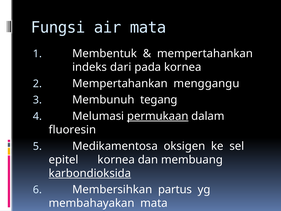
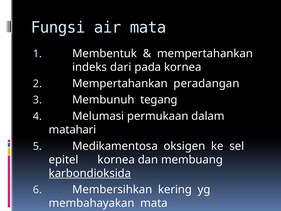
menggangu: menggangu -> peradangan (206, 83)
permukaan underline: present -> none (158, 116)
fluoresin: fluoresin -> matahari (72, 130)
partus: partus -> kering (175, 189)
